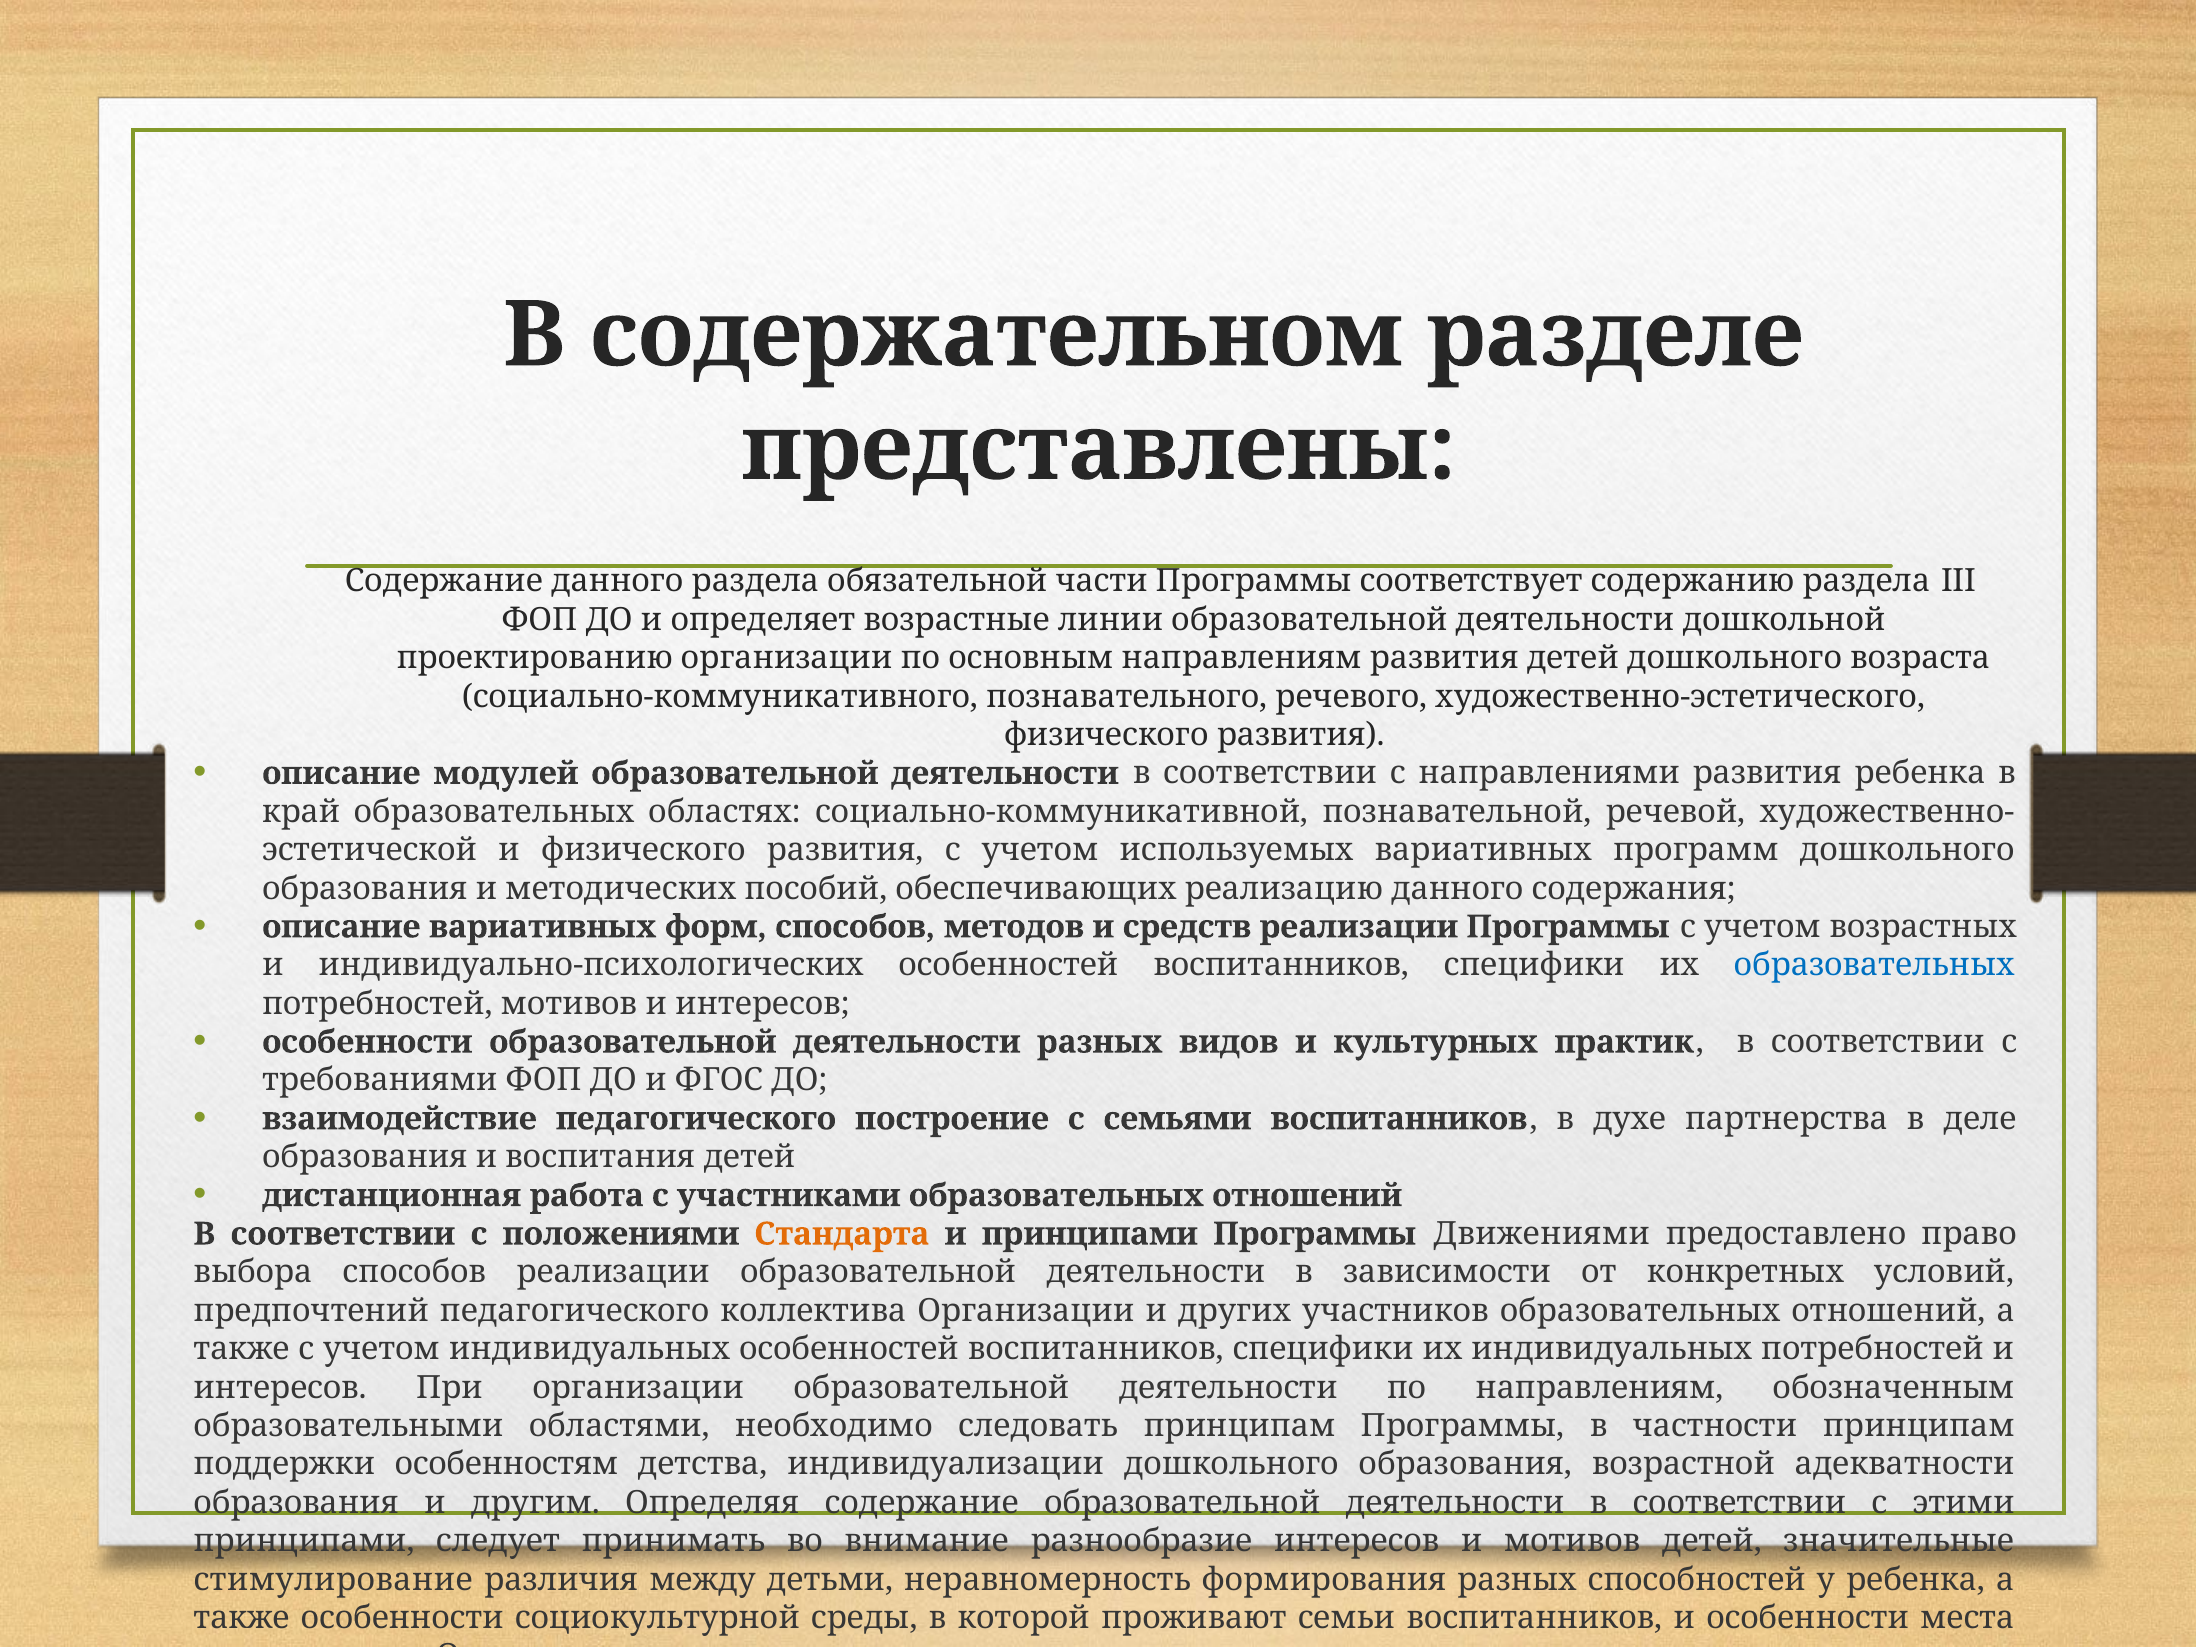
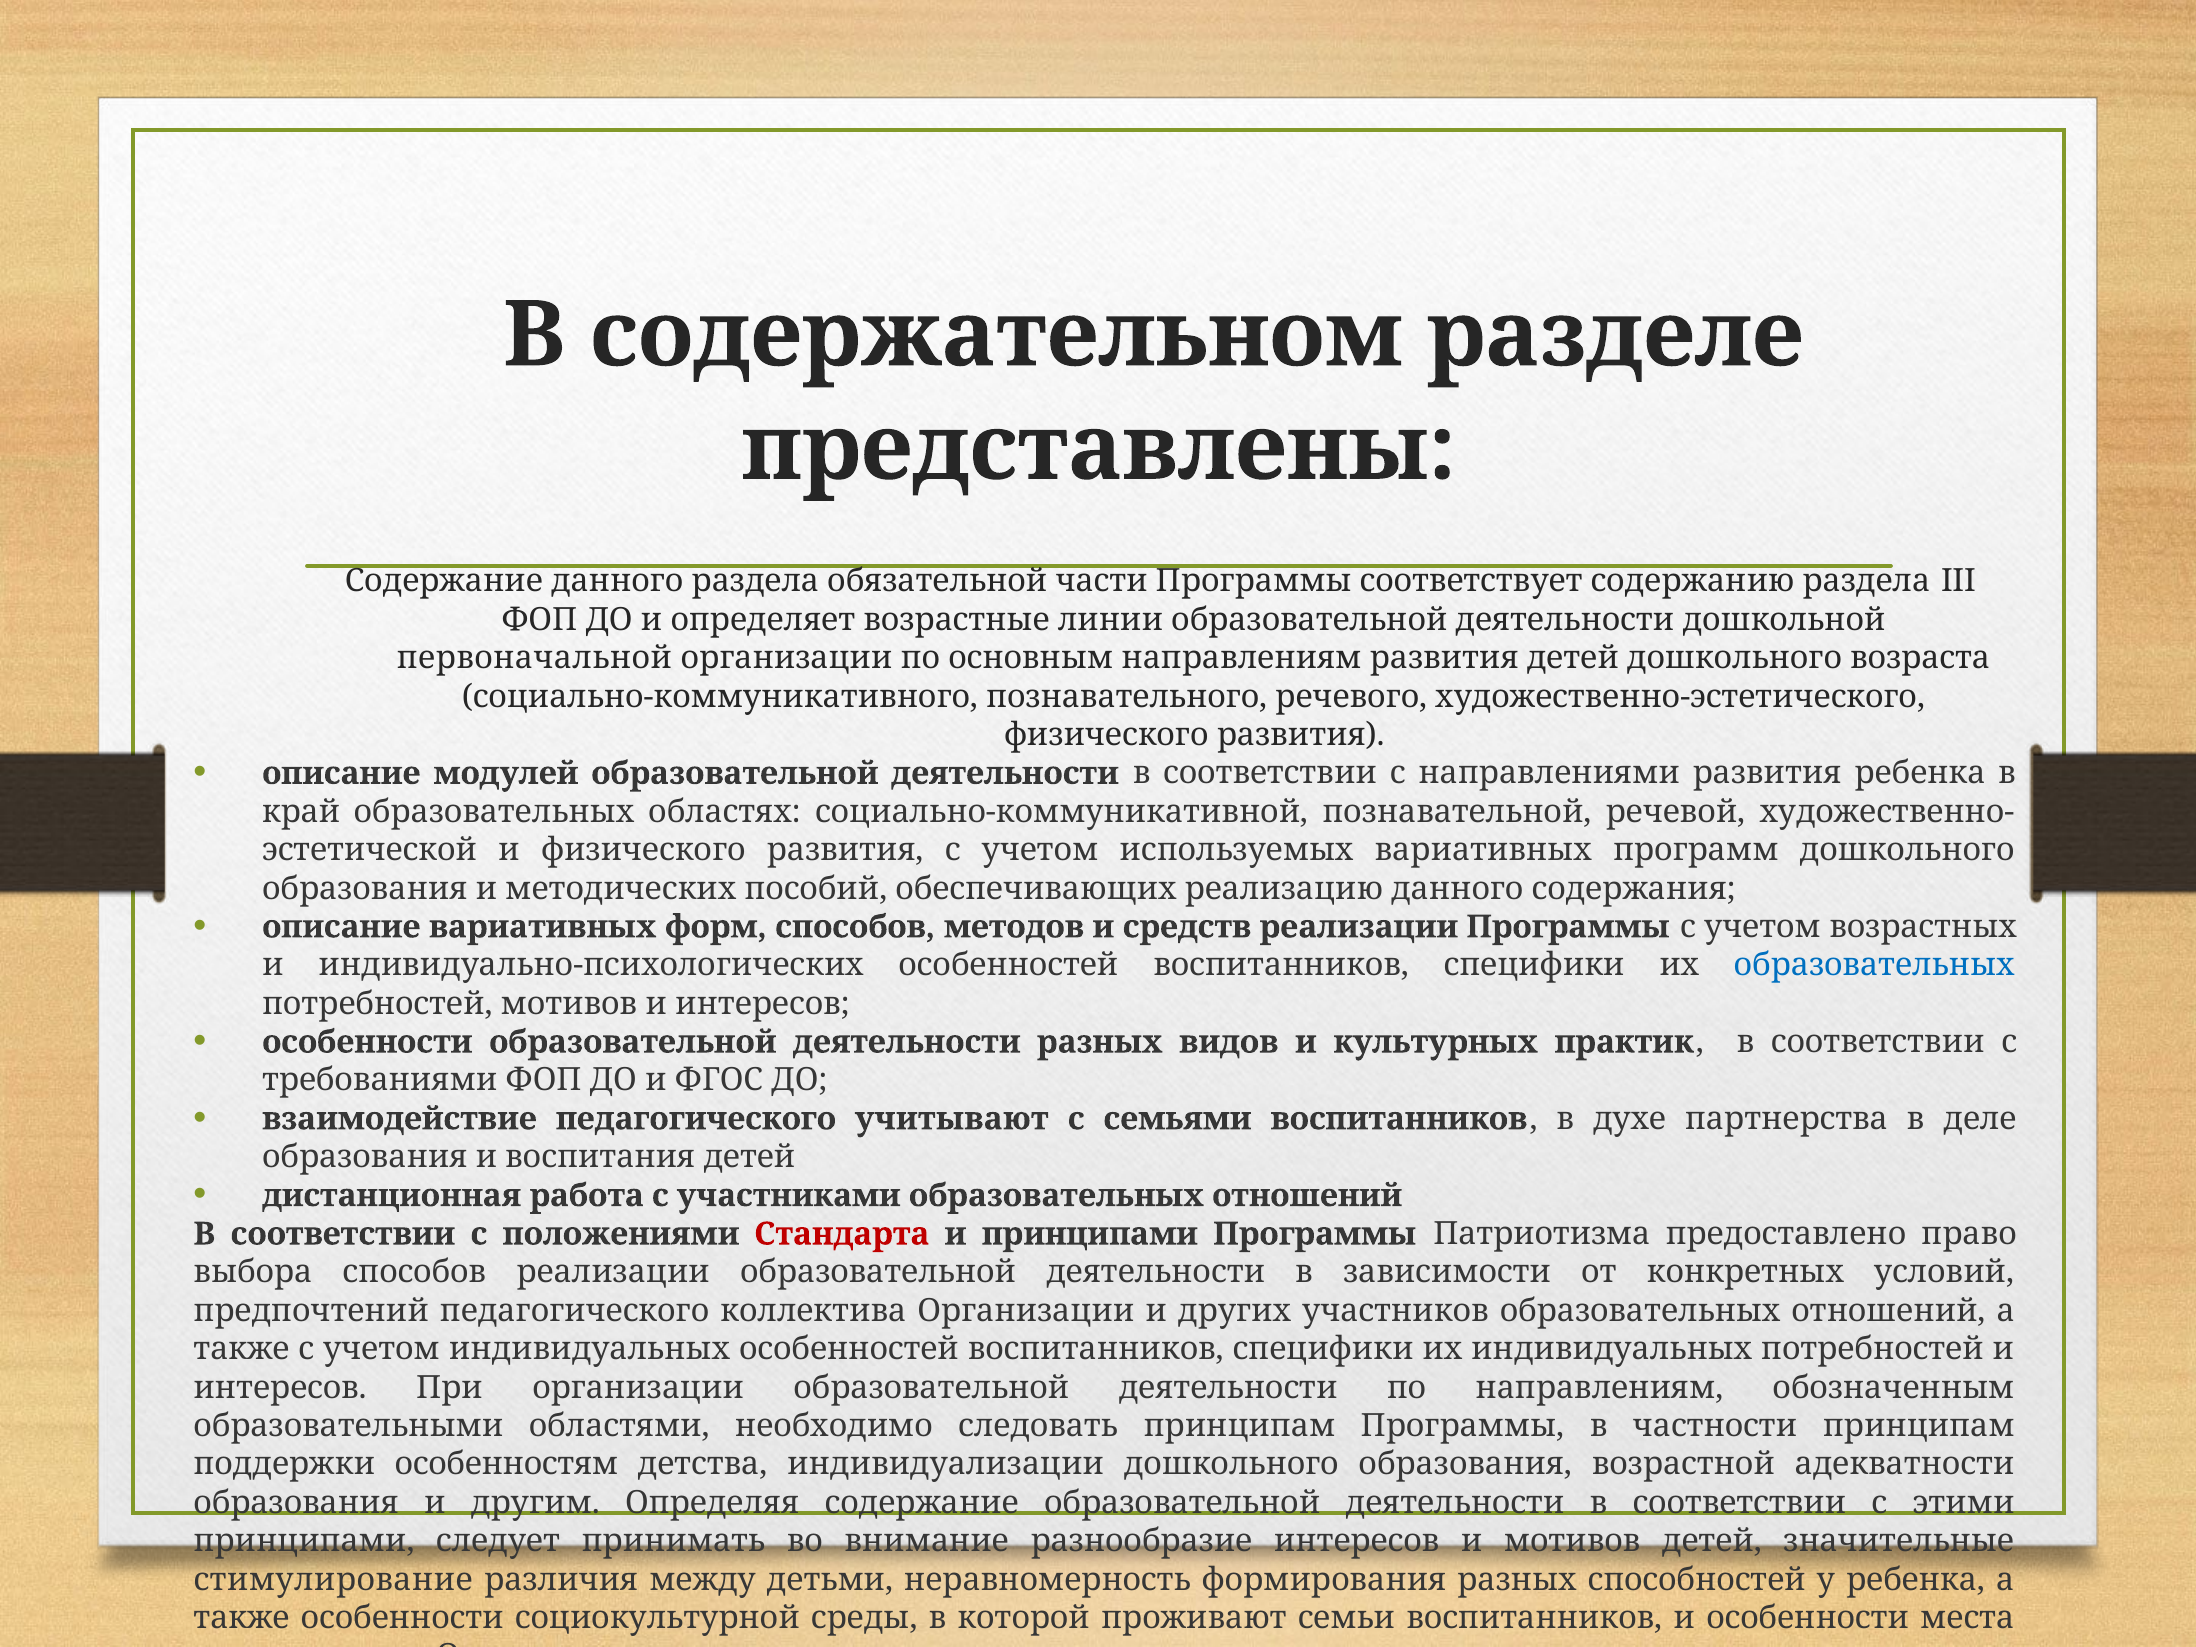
проектированию: проектированию -> первоначальной (534, 658)
построение: построение -> учитывают (952, 1119)
Стандарта colour: orange -> red (842, 1234)
Движениями: Движениями -> Патриотизма (1542, 1234)
